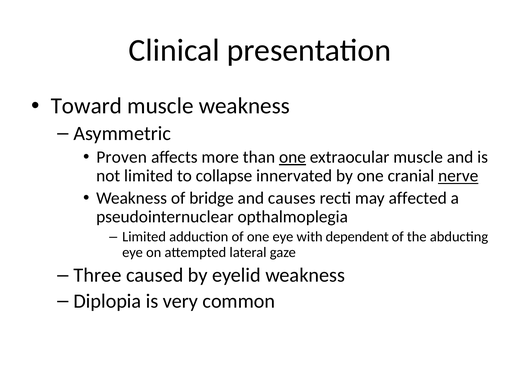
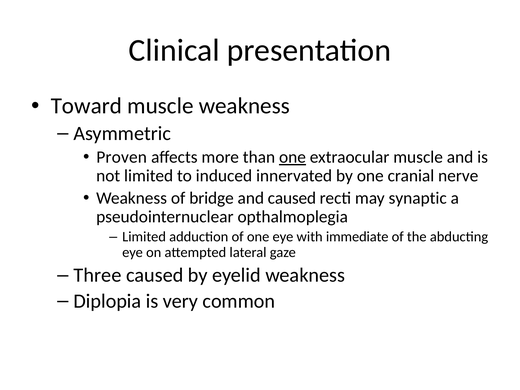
collapse: collapse -> induced (224, 176)
nerve underline: present -> none (458, 176)
and causes: causes -> caused (292, 198)
affected: affected -> synaptic (418, 198)
dependent: dependent -> immediate (357, 237)
